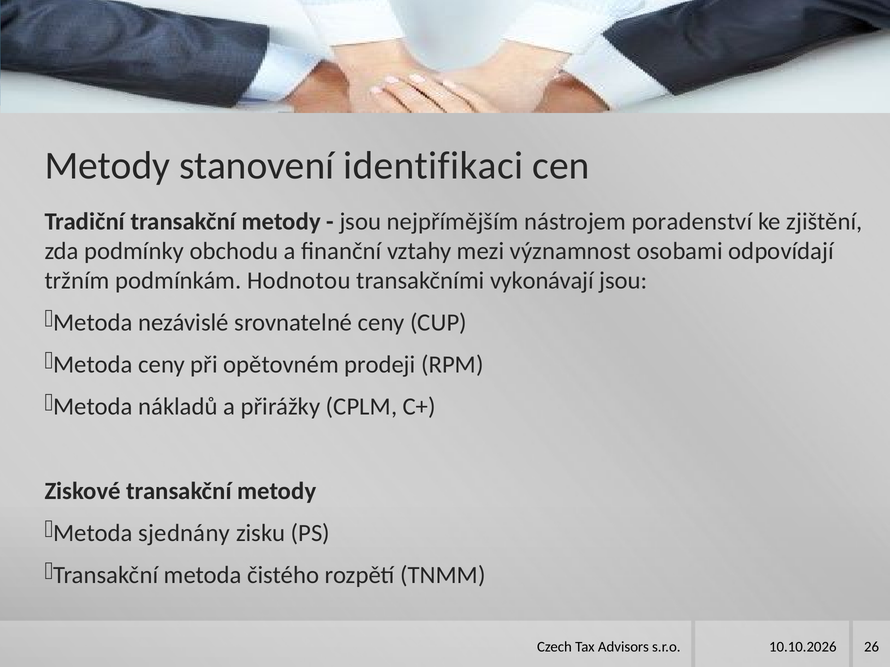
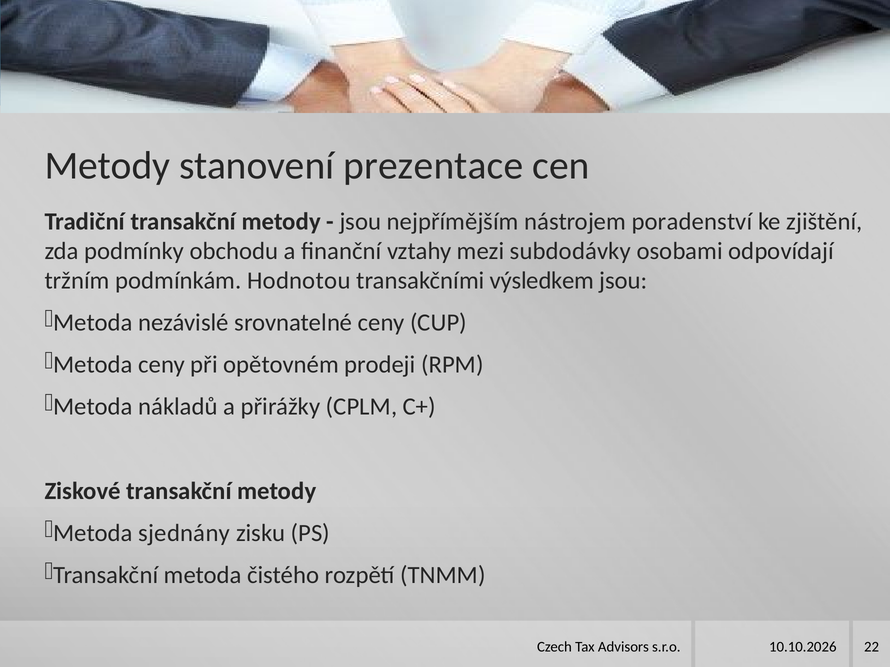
identifikaci: identifikaci -> prezentace (433, 166)
významnost: významnost -> subdodávky (570, 251)
vykonávají: vykonávají -> výsledkem (542, 281)
26: 26 -> 22 (872, 647)
